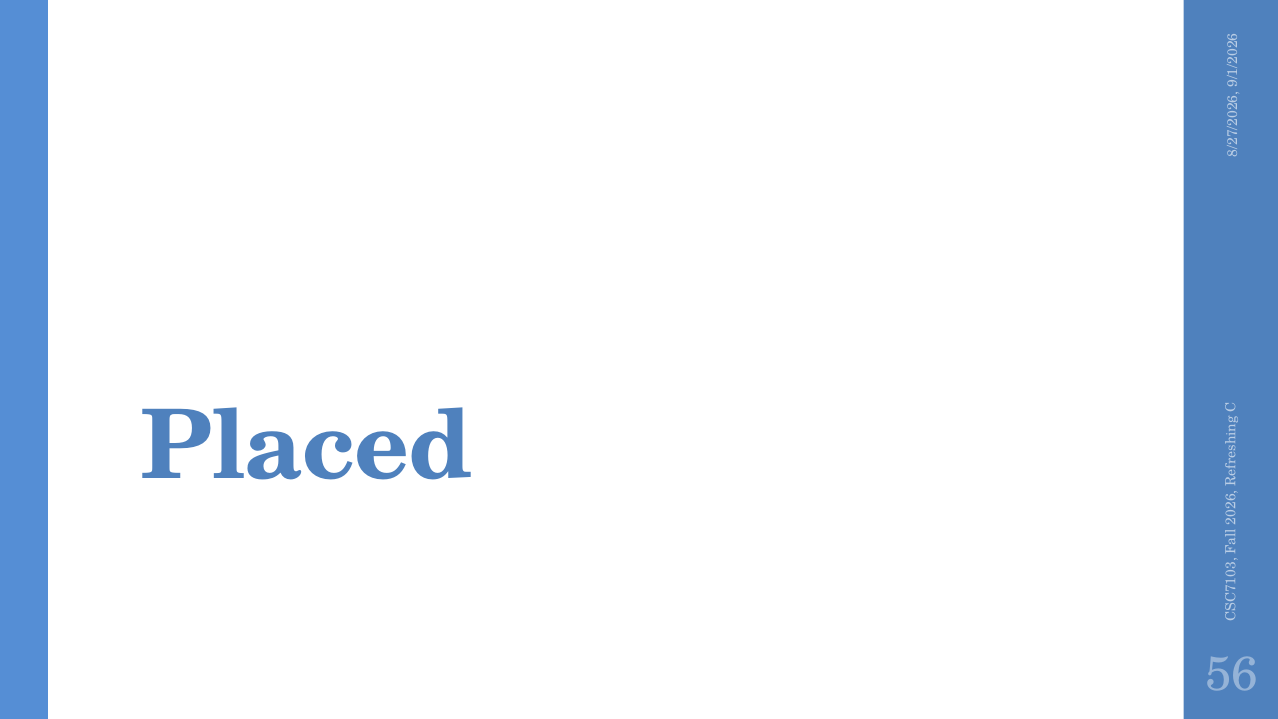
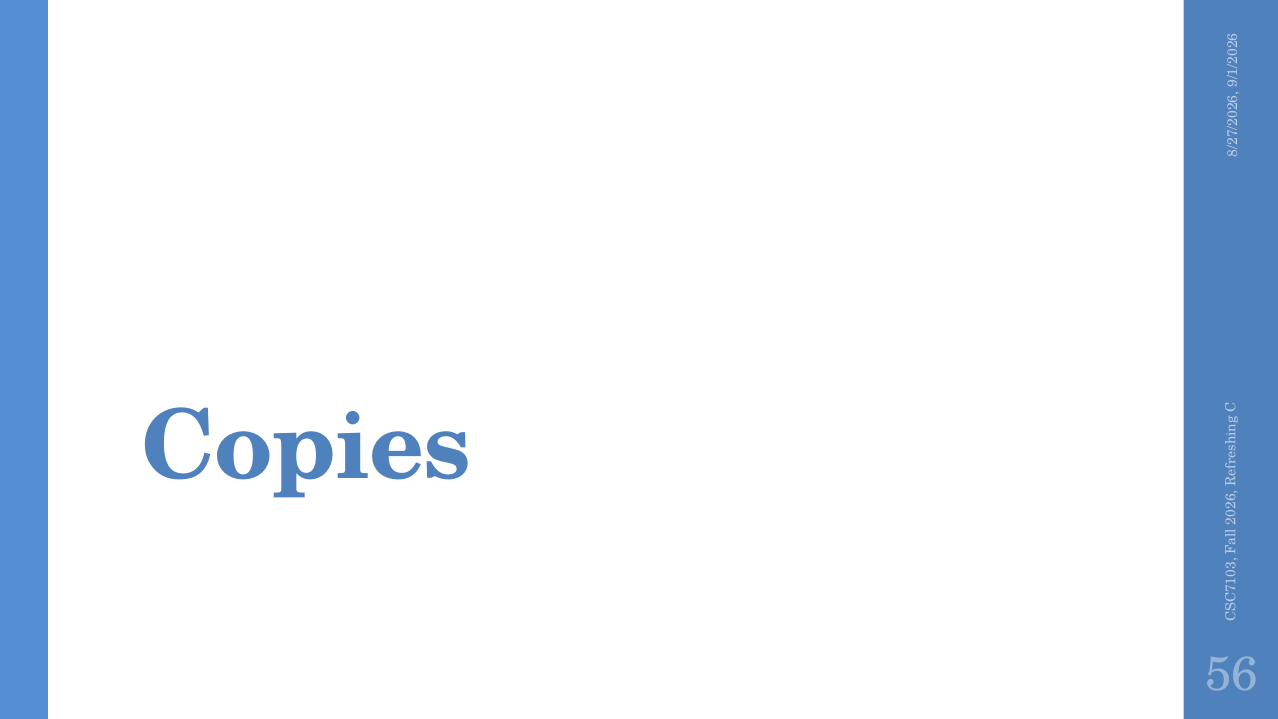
Placed: Placed -> Copies (307, 447)
